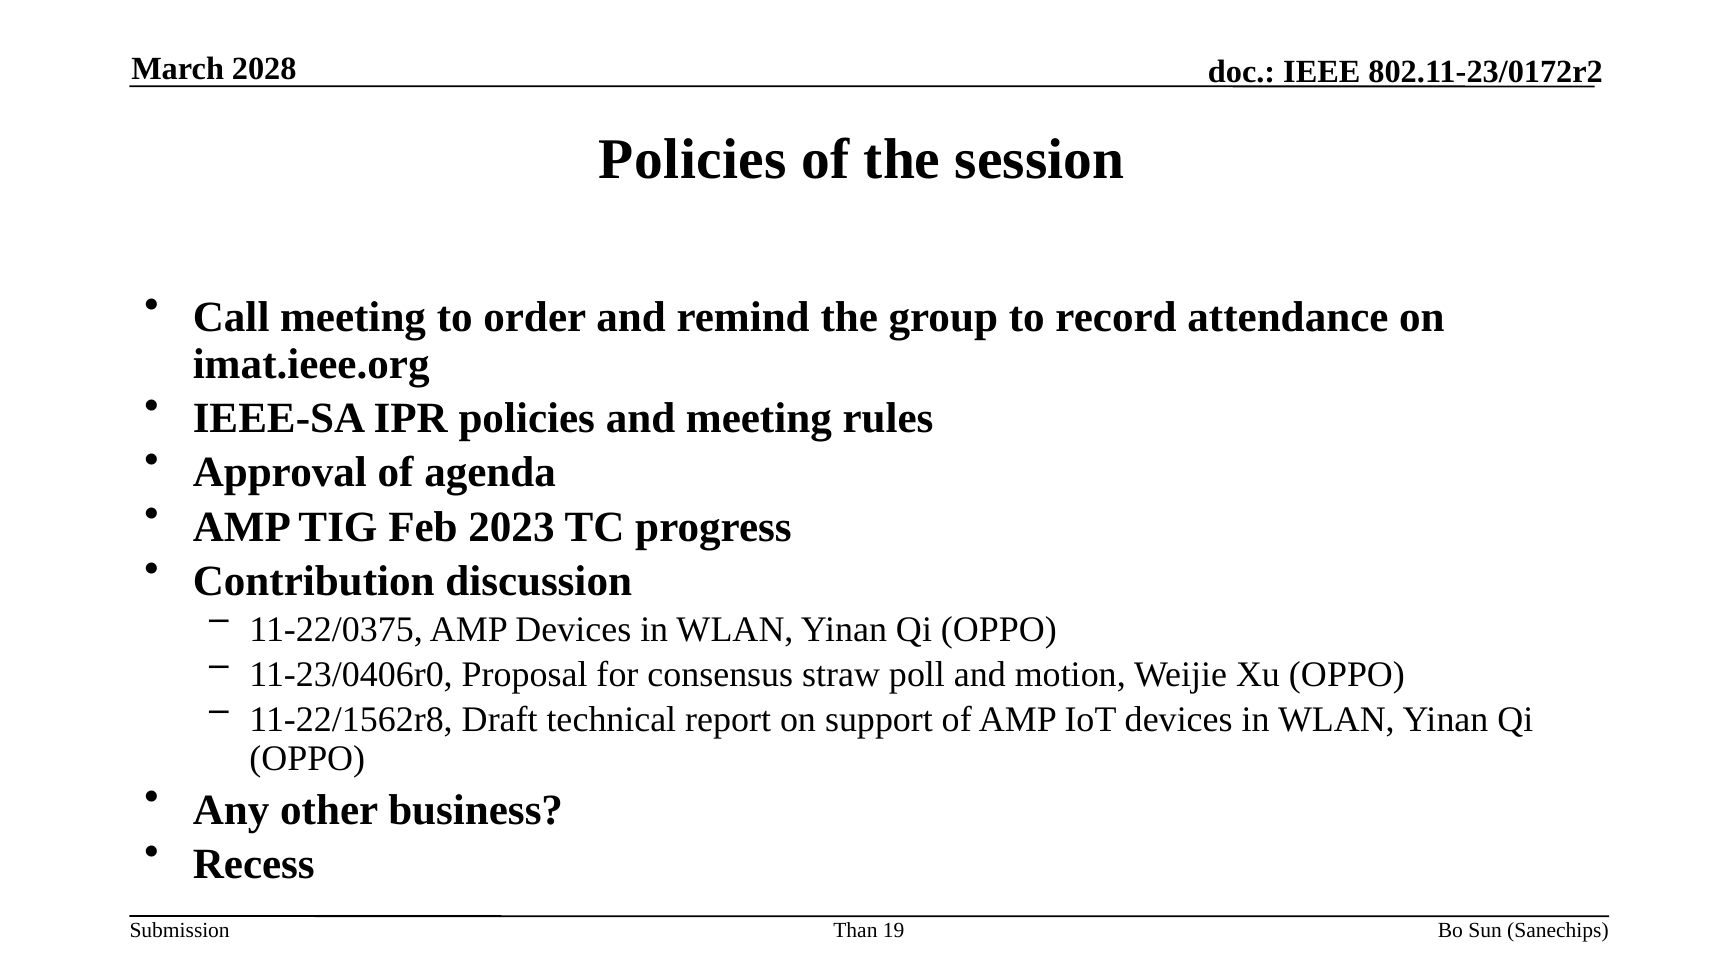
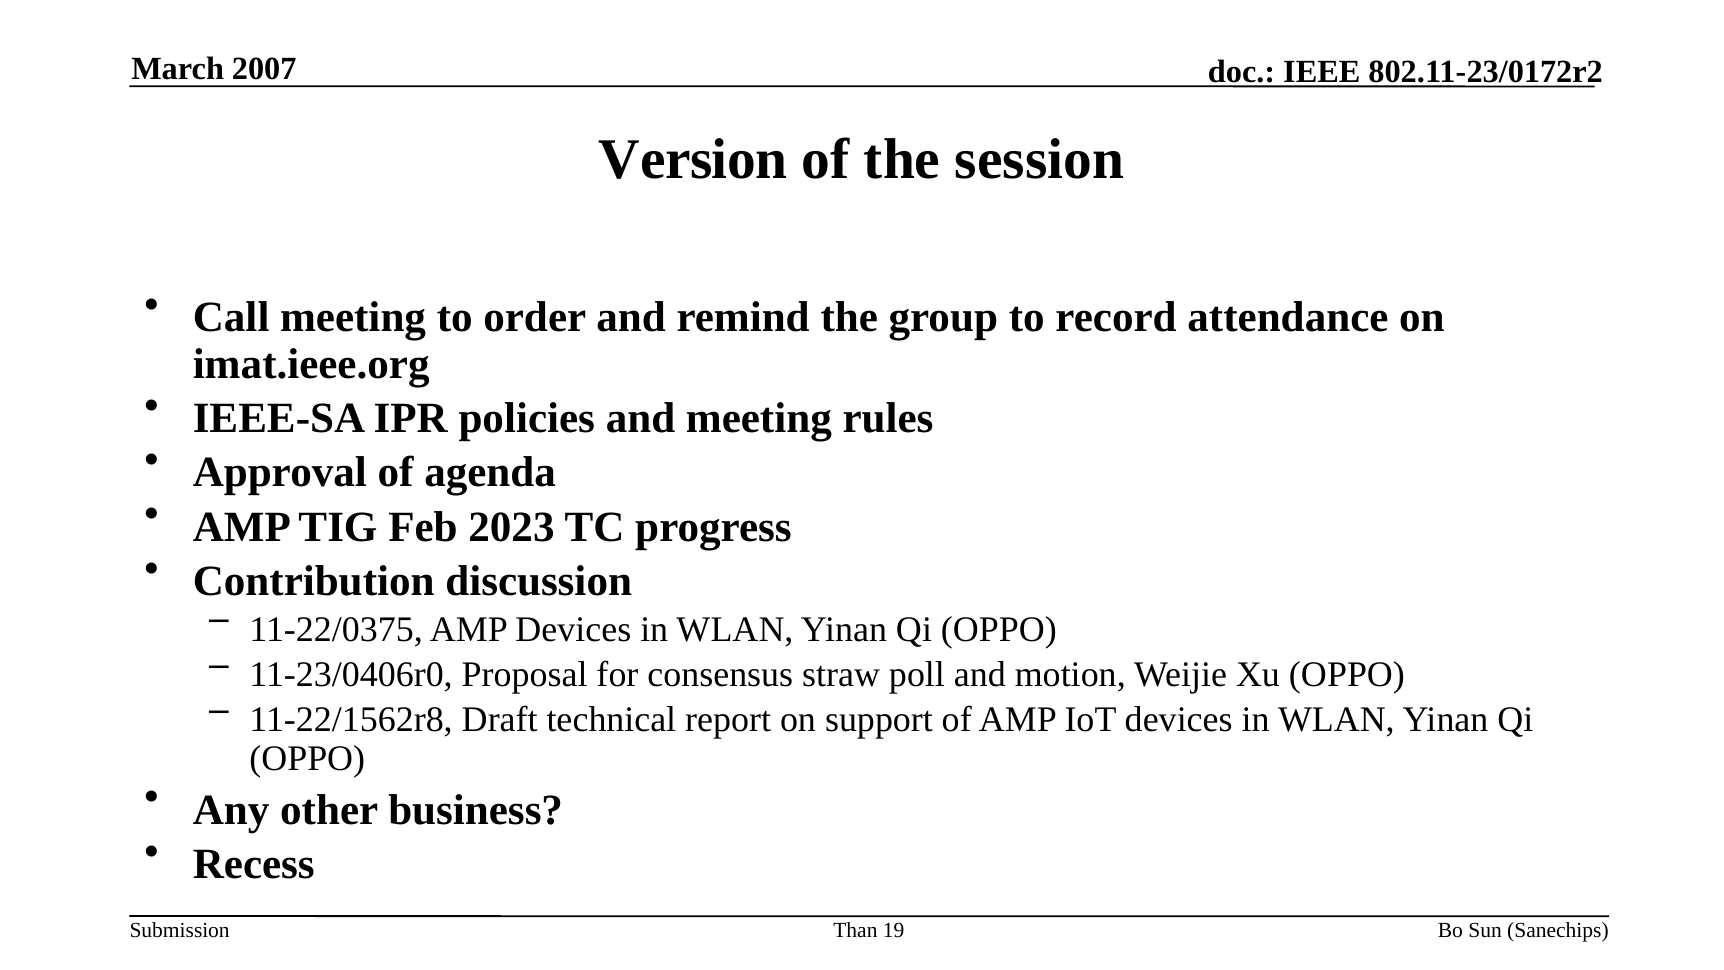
2028: 2028 -> 2007 (264, 69)
Policies: Policies -> Version (693, 160)
